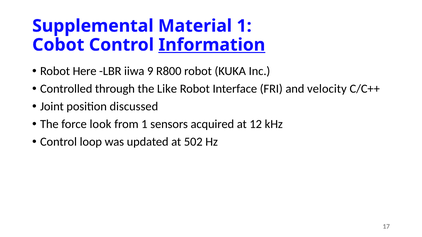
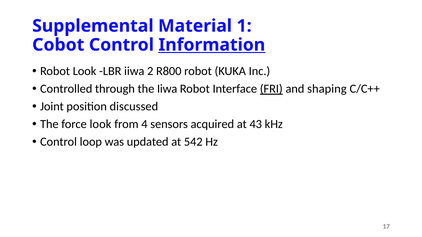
Robot Here: Here -> Look (85, 71)
9: 9 -> 2 (150, 71)
the Like: Like -> Iiwa (167, 89)
FRI underline: none -> present (271, 89)
velocity: velocity -> shaping (327, 89)
from 1: 1 -> 4 (144, 124)
12: 12 -> 43 (256, 124)
502: 502 -> 542 (193, 142)
